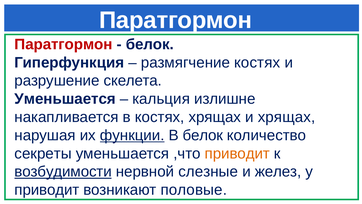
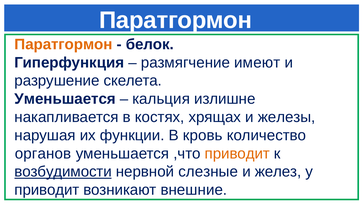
Паратгормон colour: red -> orange (63, 44)
размягчение костях: костях -> имеют (257, 62)
и хрящах: хрящах -> железы (287, 117)
функции underline: present -> none (132, 135)
В белок: белок -> кровь (203, 135)
секреты: секреты -> органов (43, 153)
половые: половые -> внешние (194, 190)
